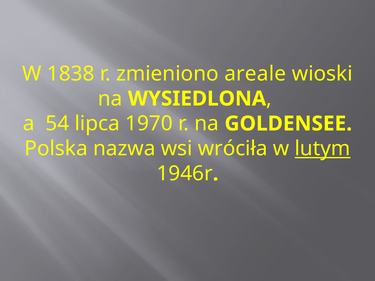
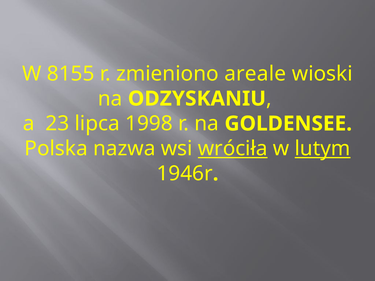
1838: 1838 -> 8155 (71, 74)
WYSIEDLONA: WYSIEDLONA -> ODZYSKANIU (197, 99)
54: 54 -> 23 (57, 124)
1970: 1970 -> 1998 (149, 124)
wróciła underline: none -> present (233, 149)
